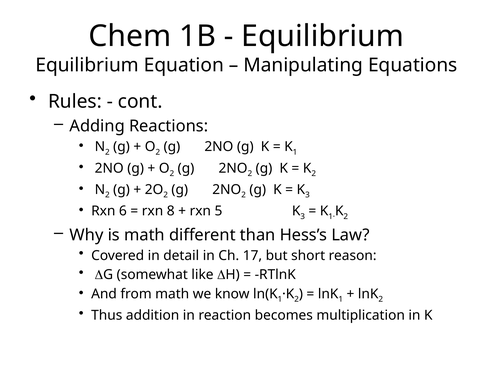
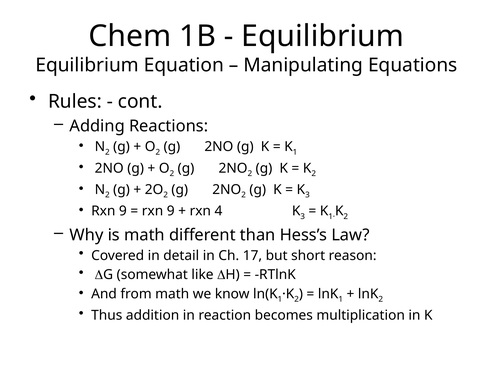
6: 6 -> 9 (123, 211)
8: 8 -> 9 (171, 211)
5: 5 -> 4 (218, 211)
